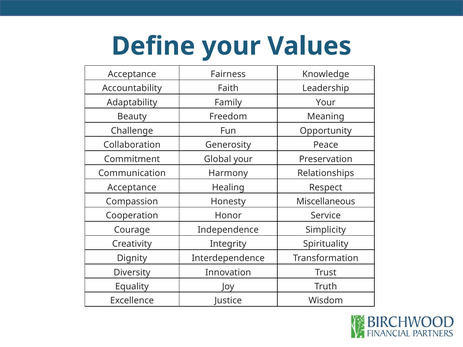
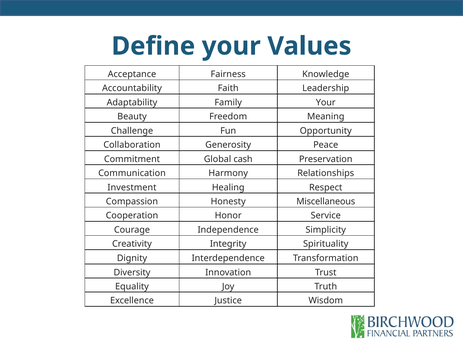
Global your: your -> cash (243, 159)
Acceptance: Acceptance -> Investment (132, 188)
